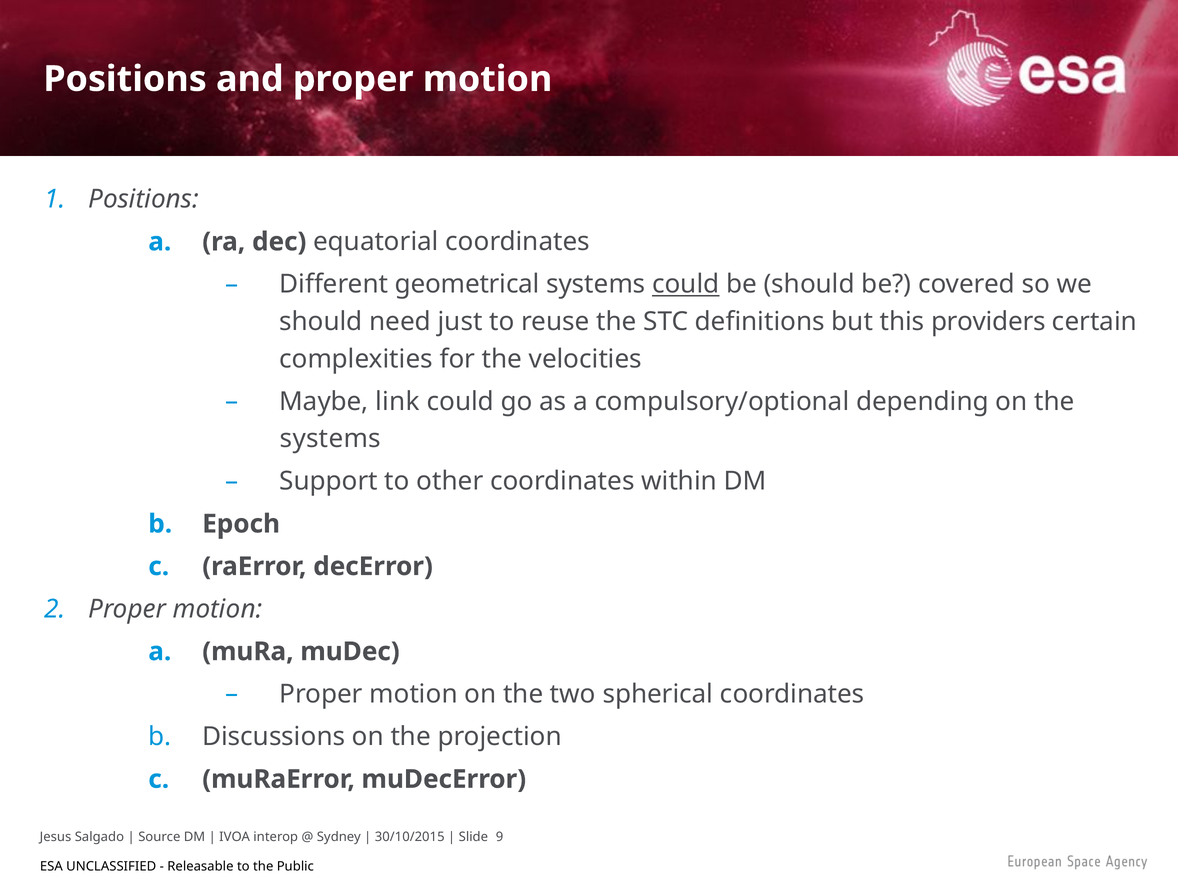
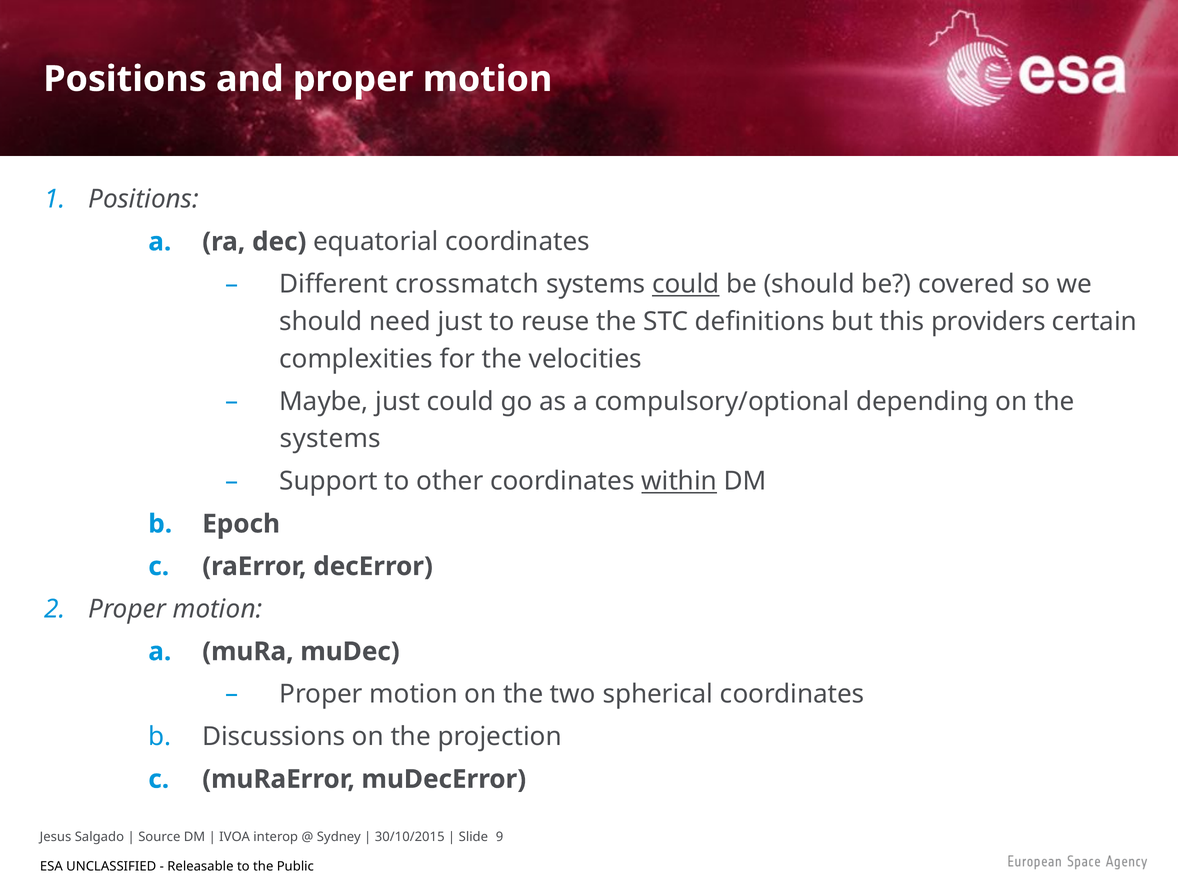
geometrical: geometrical -> crossmatch (467, 284)
Maybe link: link -> just (398, 402)
within underline: none -> present (679, 482)
